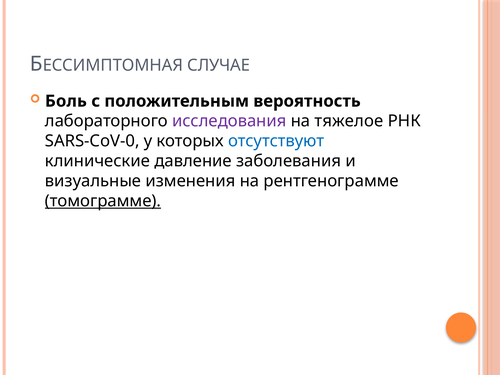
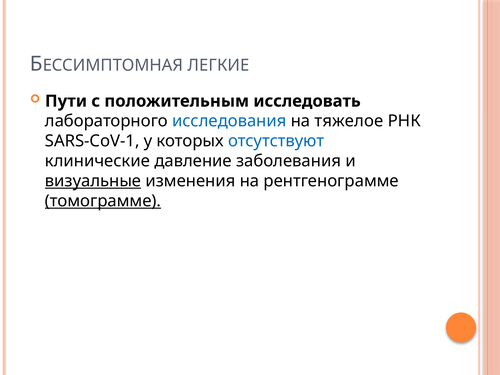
СЛУЧАЕ: СЛУЧАЕ -> ЛЕГКИЕ (219, 65)
Боль: Боль -> Пути (66, 101)
вероятность: вероятность -> исследовать (307, 101)
исследования colour: purple -> blue (229, 121)
SARS-CoV-0: SARS-CoV-0 -> SARS-CoV-1 (92, 141)
визуальные underline: none -> present (93, 181)
